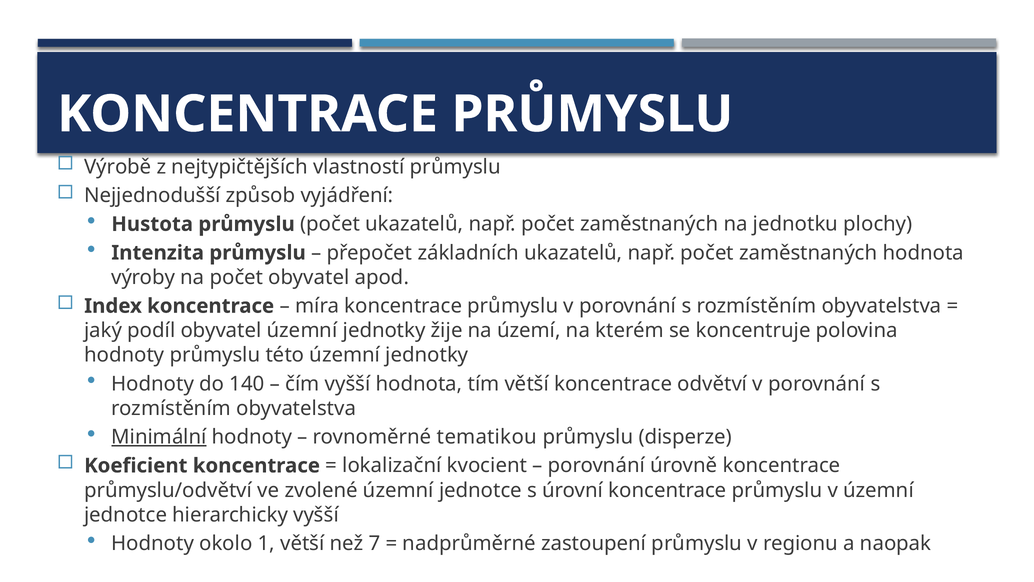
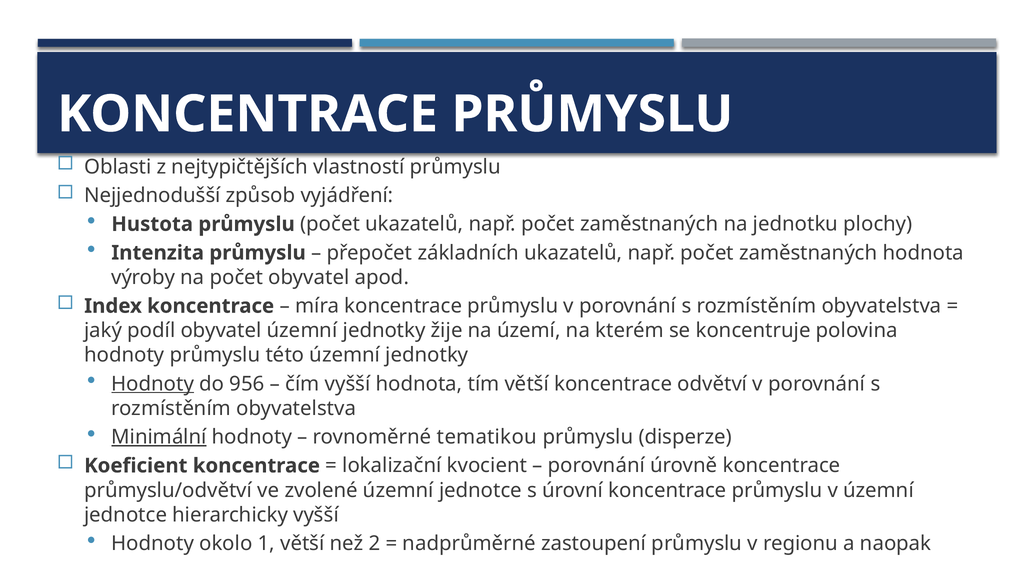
Výrobě: Výrobě -> Oblasti (118, 167)
Hodnoty underline: none -> present (153, 384)
140: 140 -> 956 (247, 384)
7: 7 -> 2 (375, 543)
